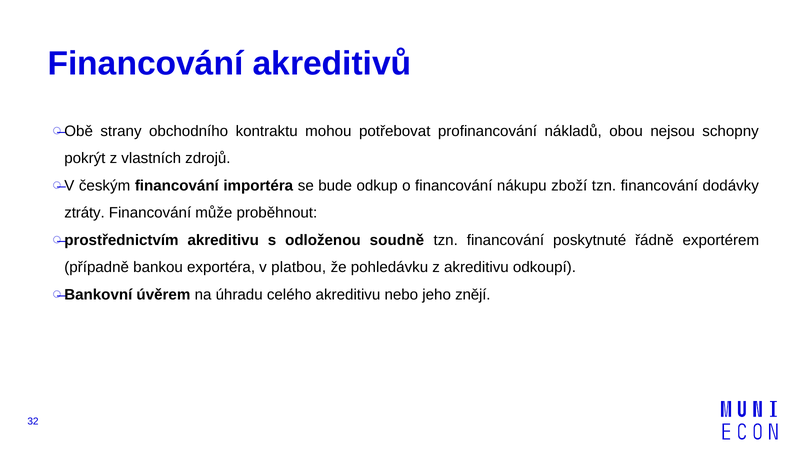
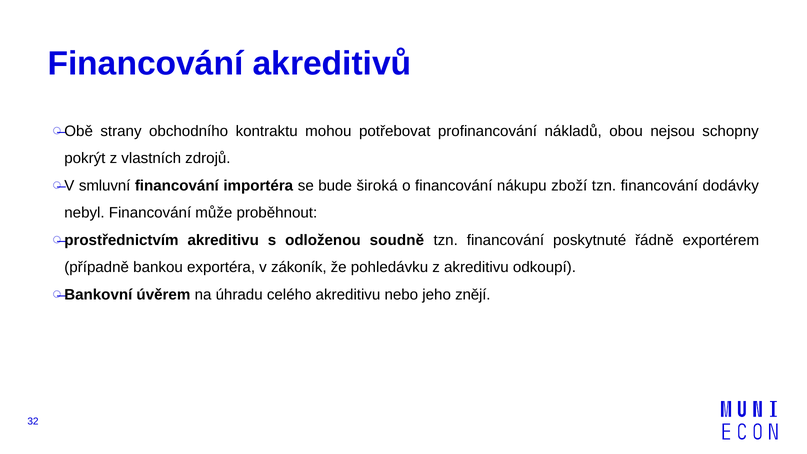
českým: českým -> smluvní (105, 186)
odkup: odkup -> široká (377, 186)
ztráty: ztráty -> nebyl (84, 213)
platbou: platbou -> zákoník (299, 267)
